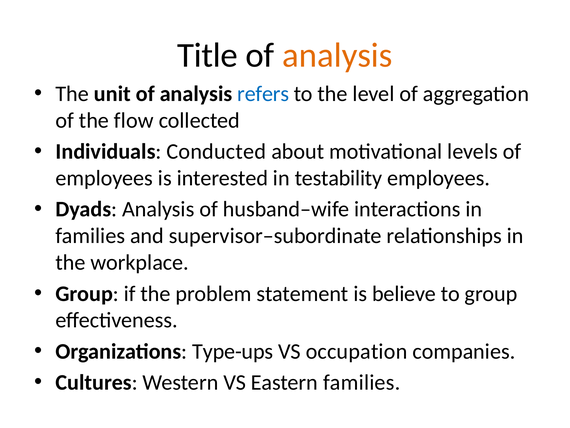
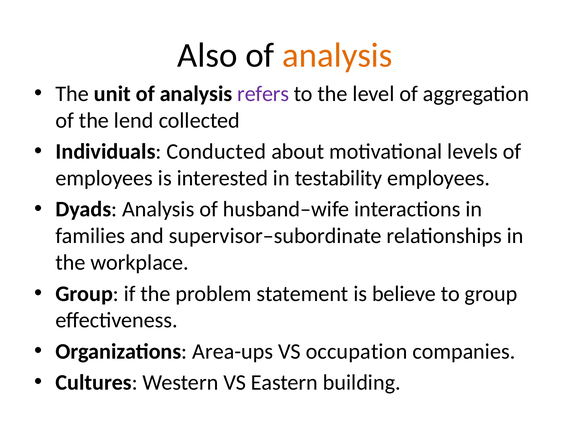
Title: Title -> Also (207, 55)
refers colour: blue -> purple (263, 94)
flow: flow -> lend (134, 120)
Type-ups: Type-ups -> Area-ups (233, 351)
Eastern families: families -> building (362, 382)
